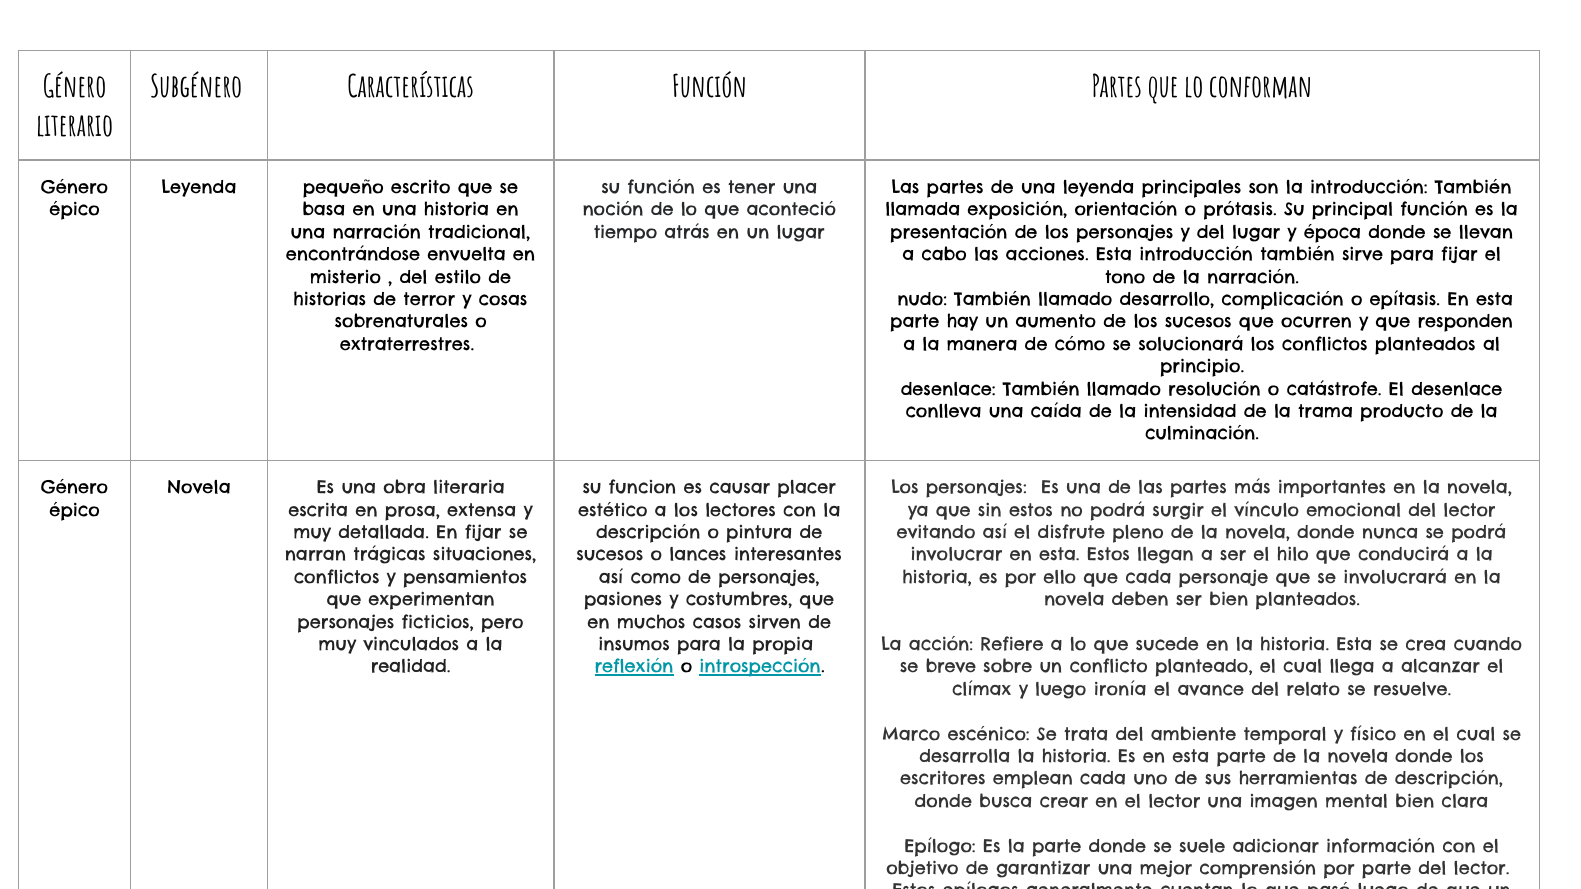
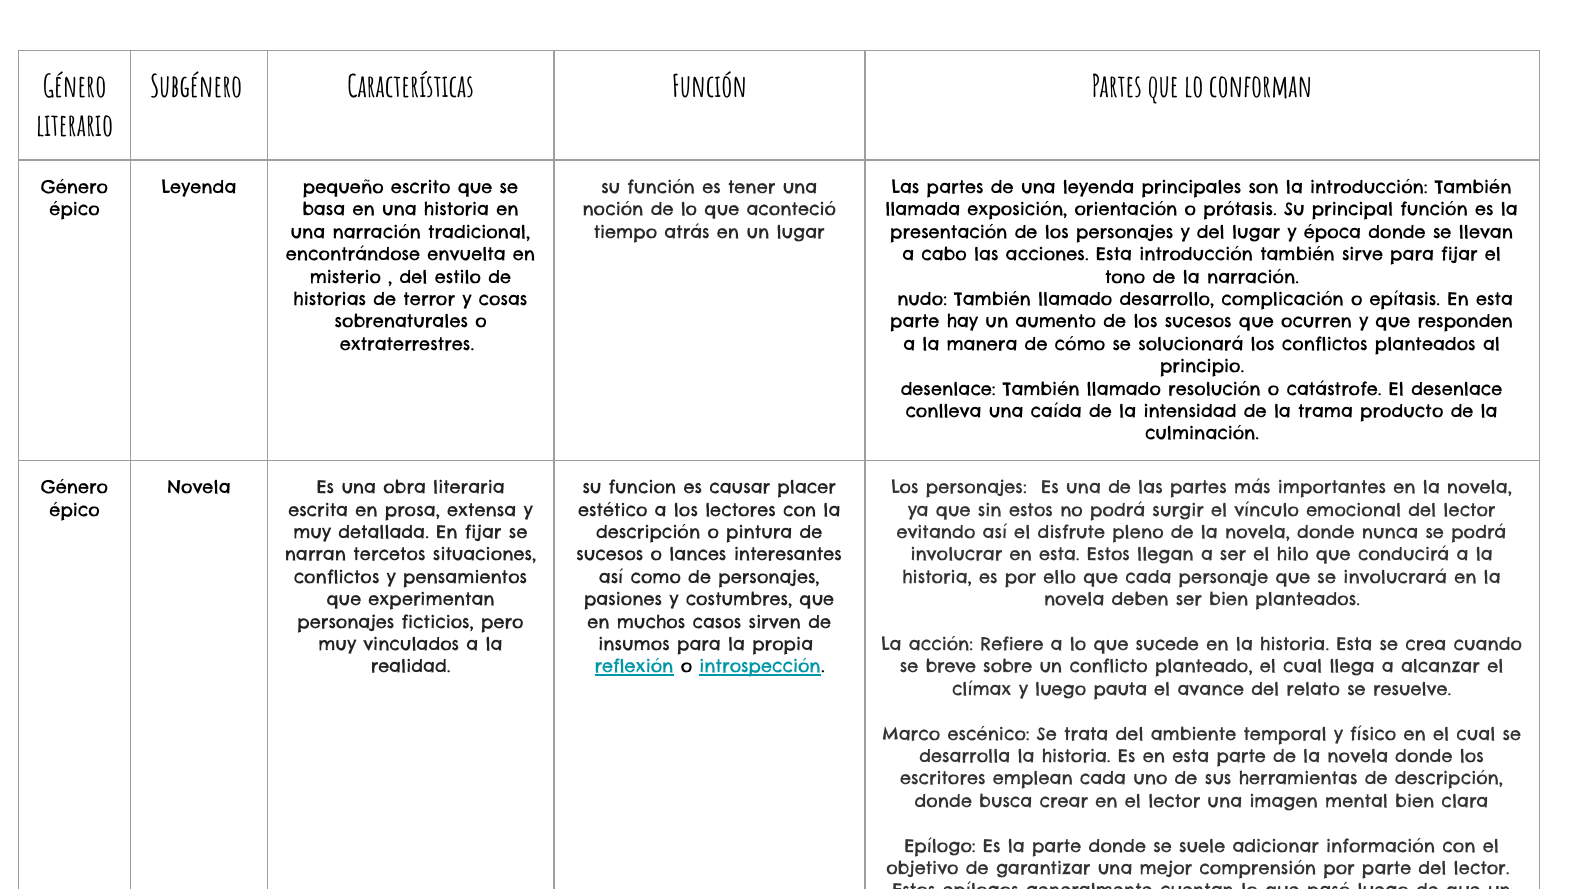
trágicas: trágicas -> tercetos (390, 555)
ironía: ironía -> pauta (1120, 690)
